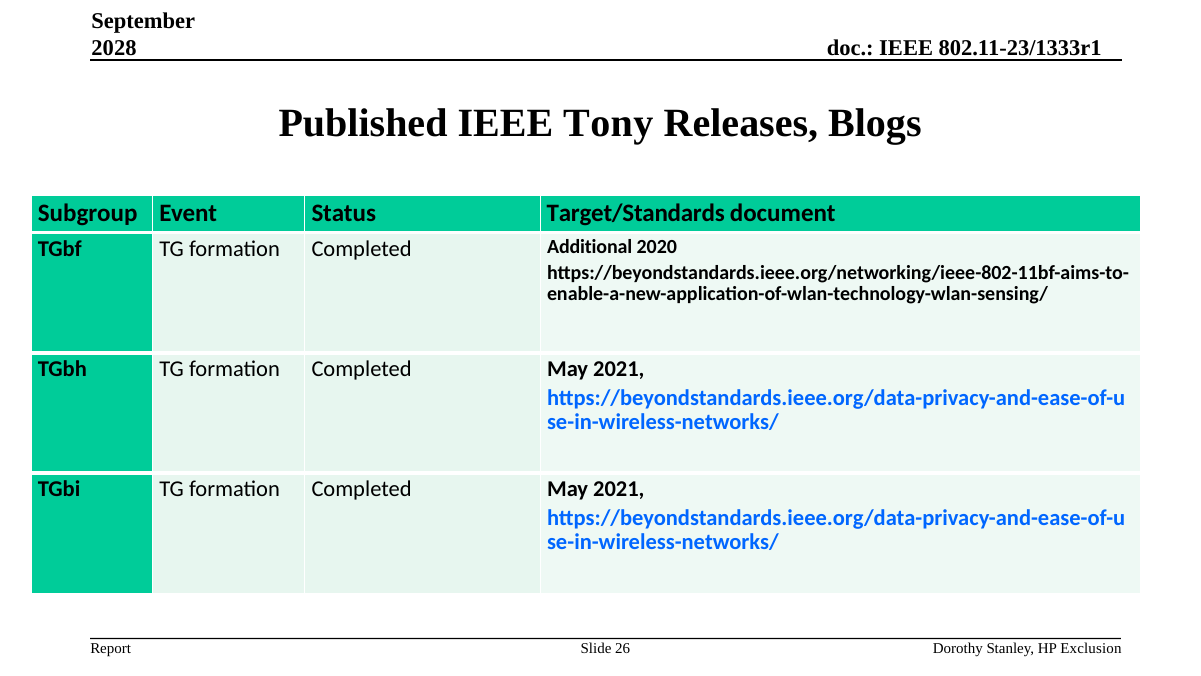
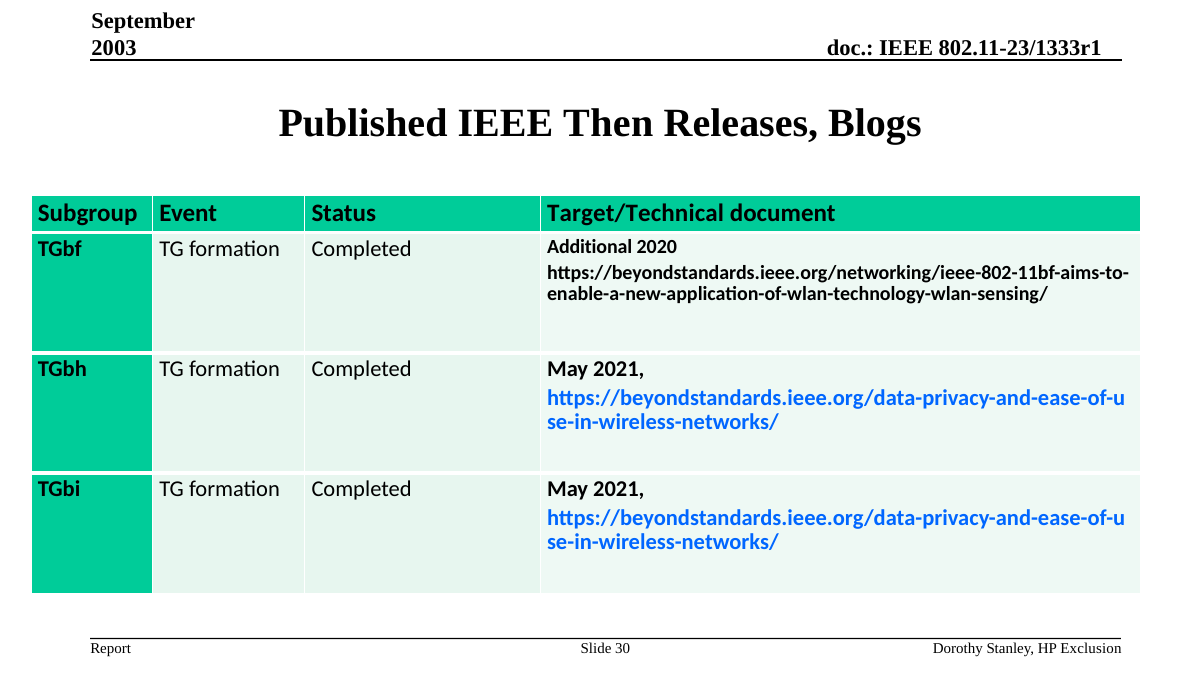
2028: 2028 -> 2003 (114, 48)
Tony: Tony -> Then (608, 123)
Target/Standards: Target/Standards -> Target/Technical (636, 213)
26: 26 -> 30 (623, 648)
